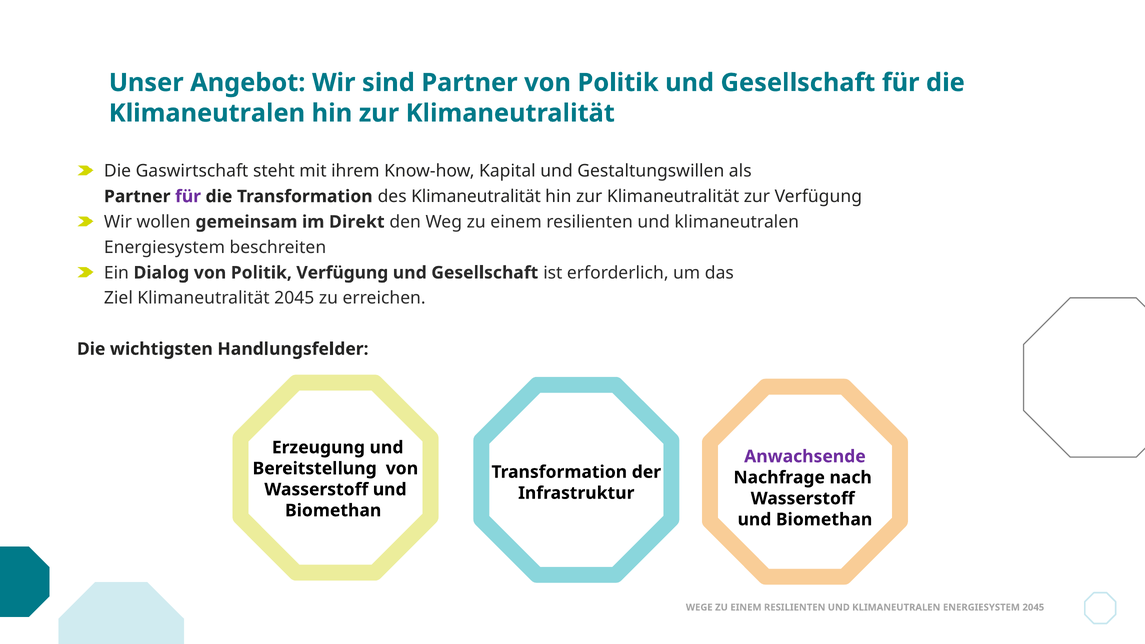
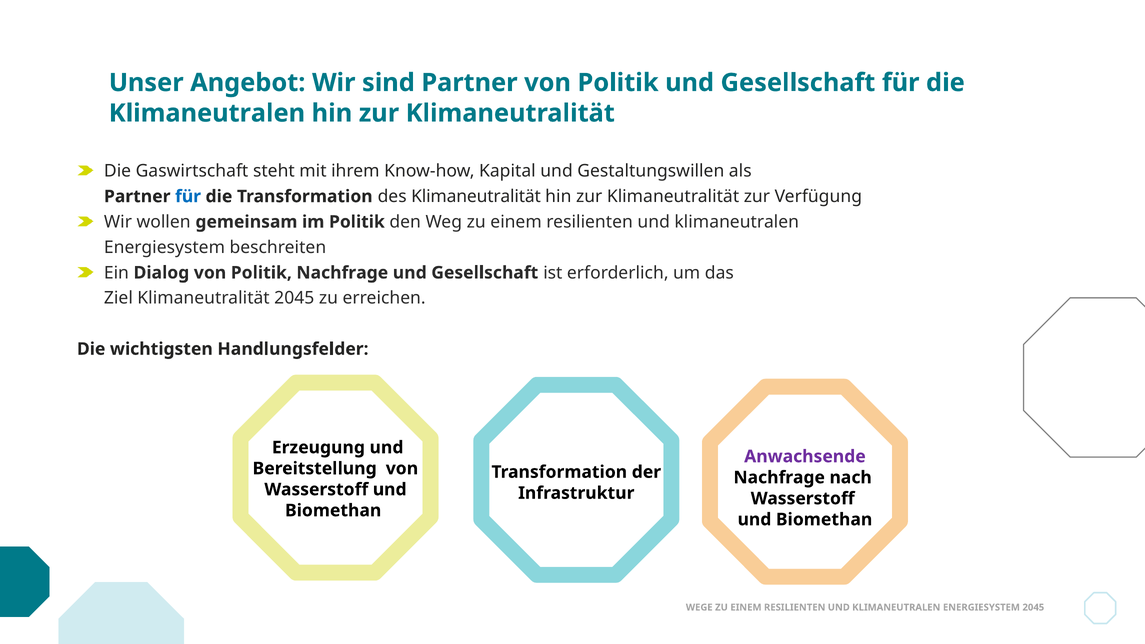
für colour: purple -> blue (188, 196)
im Direkt: Direkt -> Politik (357, 222)
Politik Verfügung: Verfügung -> Nachfrage (342, 273)
